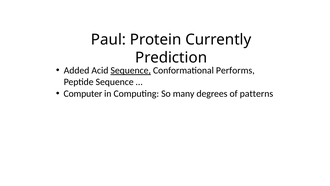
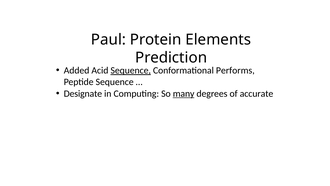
Currently: Currently -> Elements (218, 39)
Computer: Computer -> Designate (83, 93)
many underline: none -> present (184, 93)
patterns: patterns -> accurate (257, 93)
